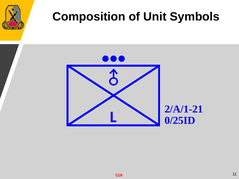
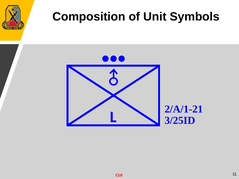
0/25ID: 0/25ID -> 3/25ID (180, 121)
